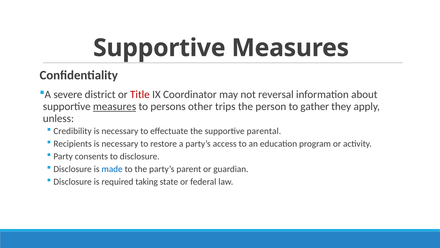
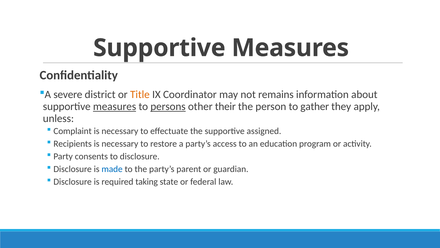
Title colour: red -> orange (140, 94)
reversal: reversal -> remains (276, 94)
persons underline: none -> present (168, 106)
trips: trips -> their (225, 106)
Credibility: Credibility -> Complaint (73, 131)
parental: parental -> assigned (264, 131)
